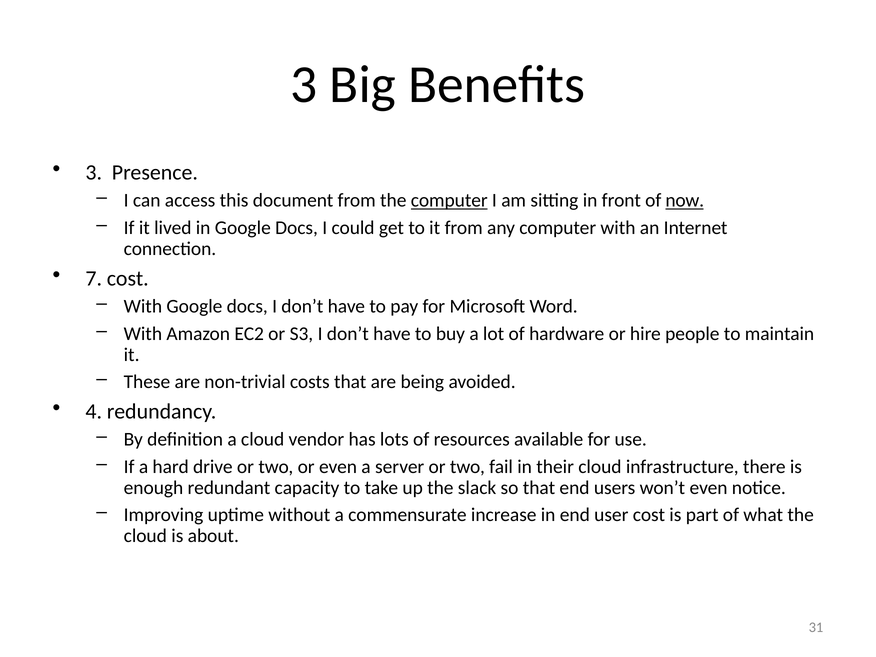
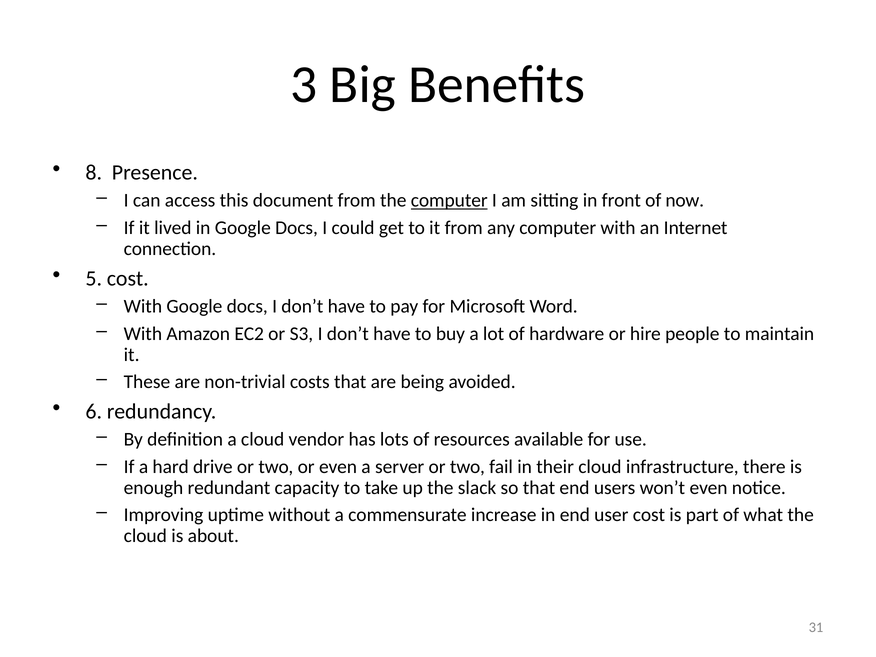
3: 3 -> 8 (94, 172)
now underline: present -> none (685, 201)
7: 7 -> 5 (94, 278)
4: 4 -> 6 (94, 411)
